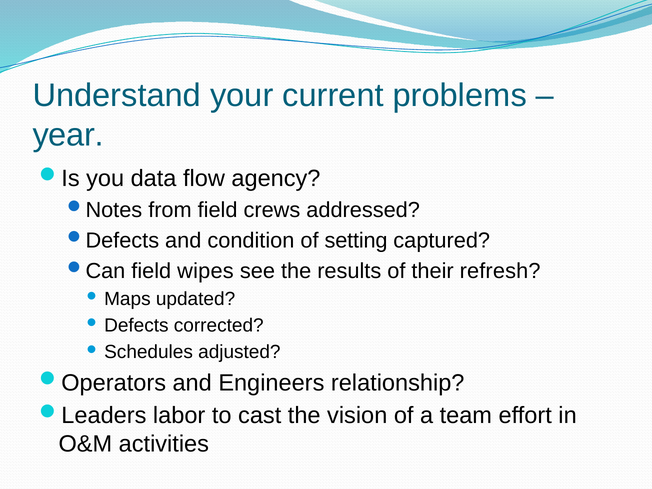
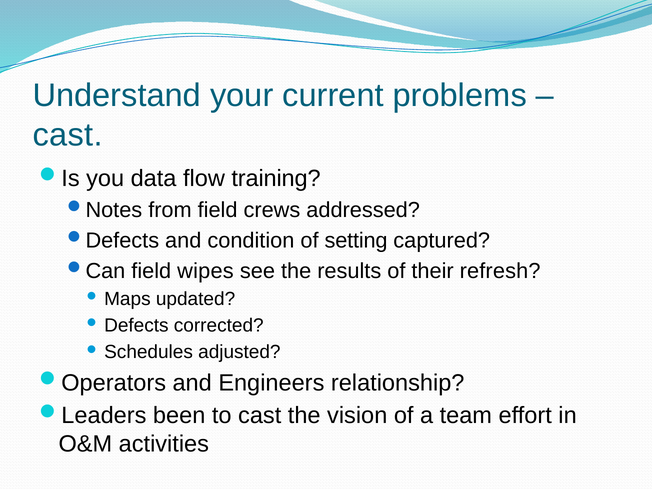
year: year -> cast (68, 135)
agency: agency -> training (276, 179)
labor: labor -> been (179, 416)
